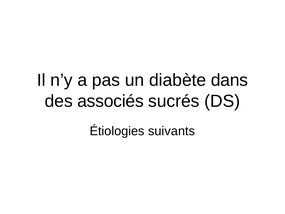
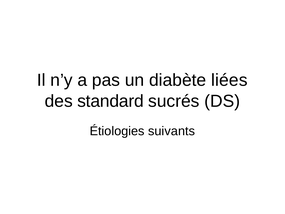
dans: dans -> liées (229, 80)
associés: associés -> standard (111, 101)
